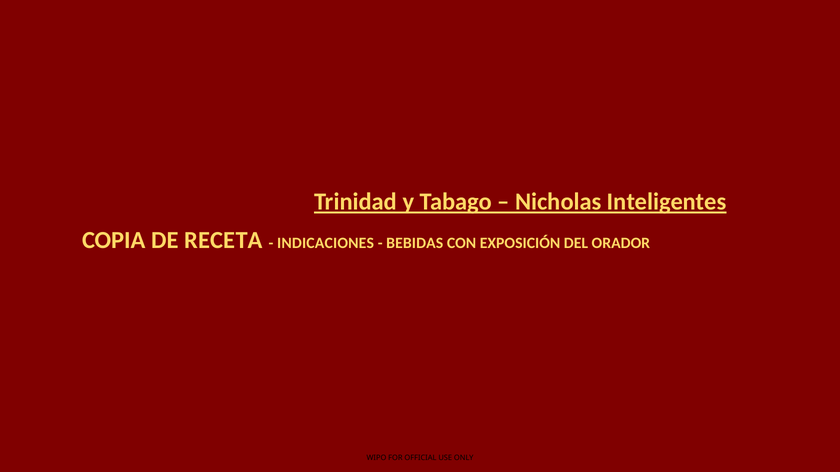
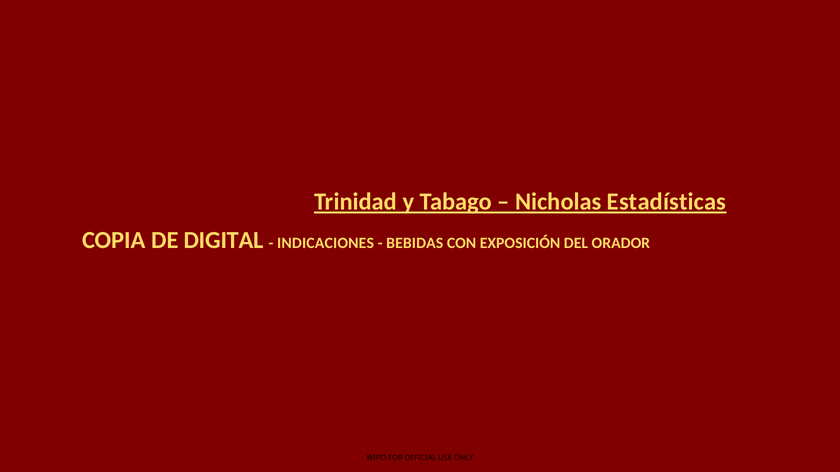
Inteligentes: Inteligentes -> Estadísticas (667, 202)
RECETA: RECETA -> DIGITAL (224, 241)
